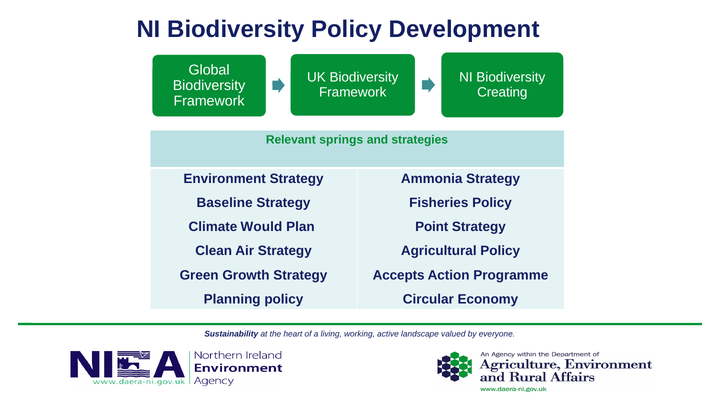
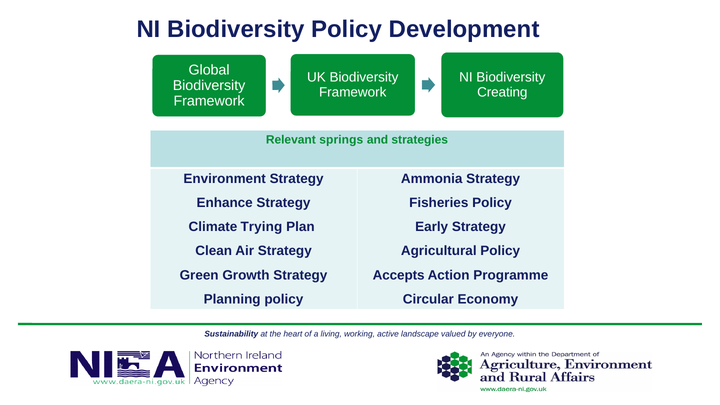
Baseline: Baseline -> Enhance (225, 203)
Would: Would -> Trying (261, 227)
Point: Point -> Early (432, 227)
